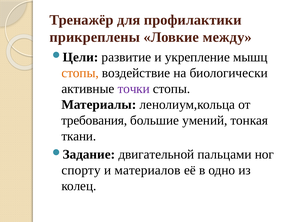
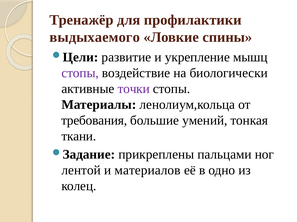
прикреплены: прикреплены -> выдыхаемого (95, 37)
между: между -> спины (227, 37)
стопы colour: orange -> purple (80, 73)
двигательной: двигательной -> прикреплены (156, 155)
спорту: спорту -> лентой (81, 171)
